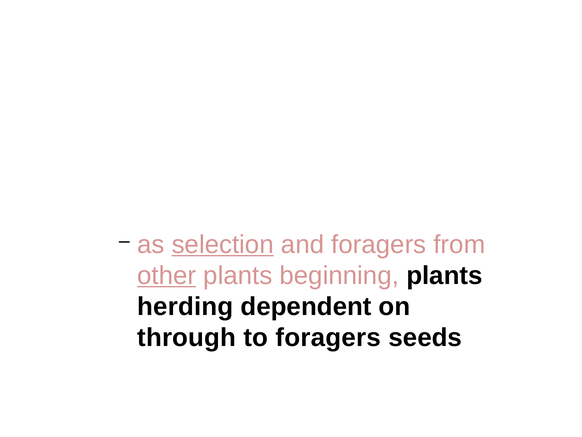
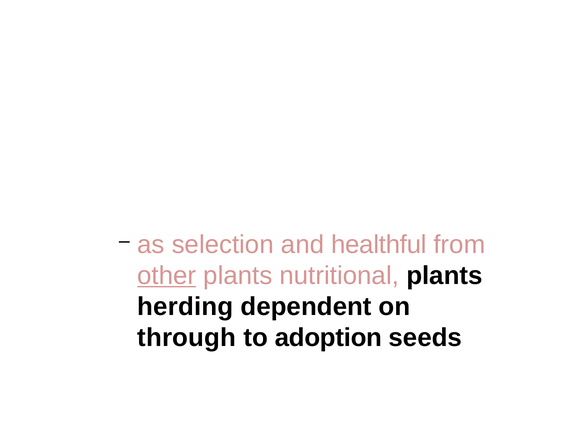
selection underline: present -> none (223, 244)
and foragers: foragers -> healthful (379, 244)
beginning: beginning -> nutritional (339, 275)
to foragers: foragers -> adoption (328, 337)
